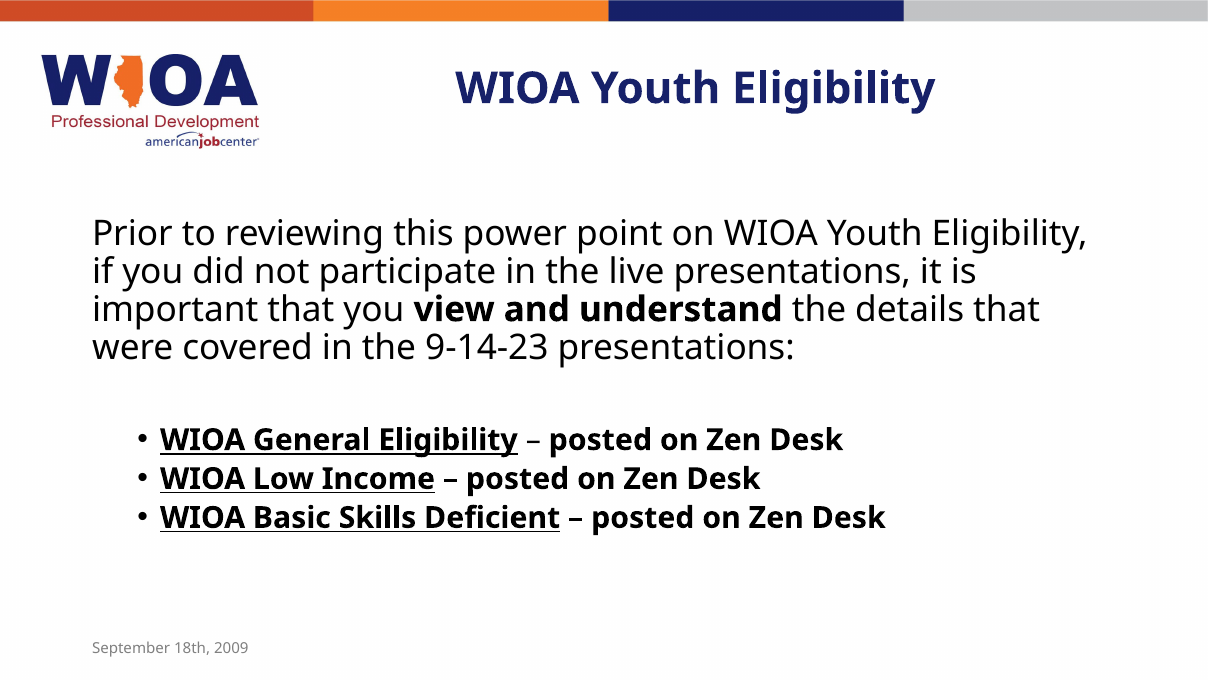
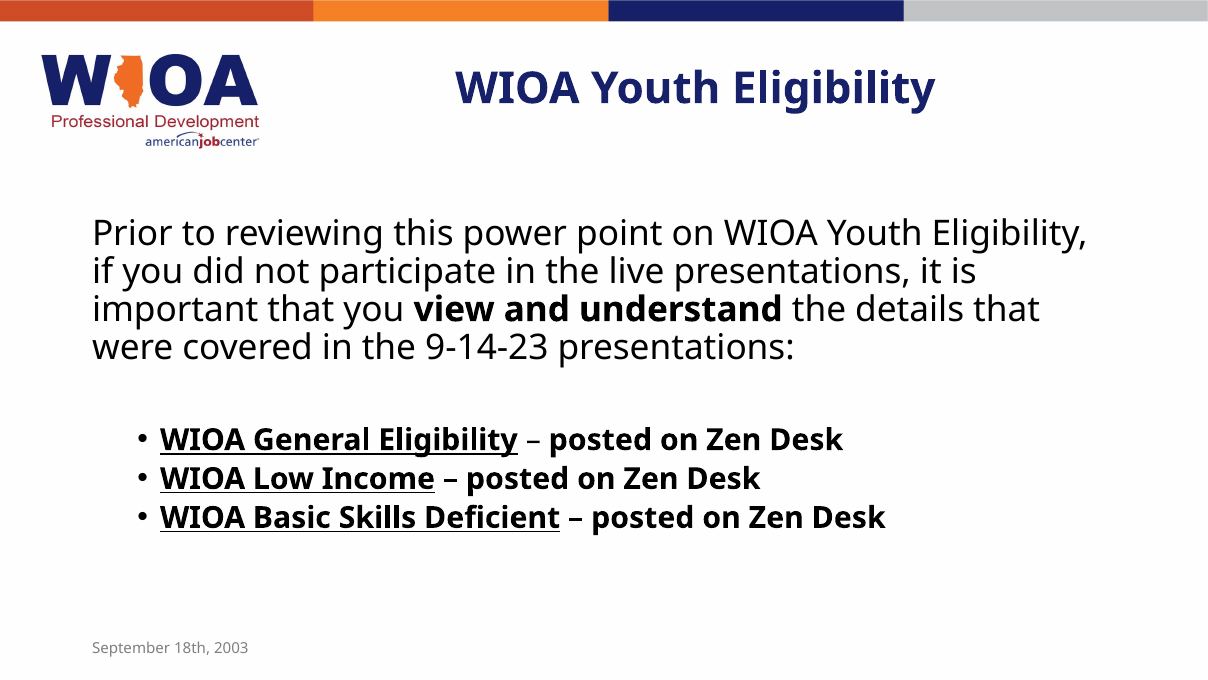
2009: 2009 -> 2003 (231, 648)
